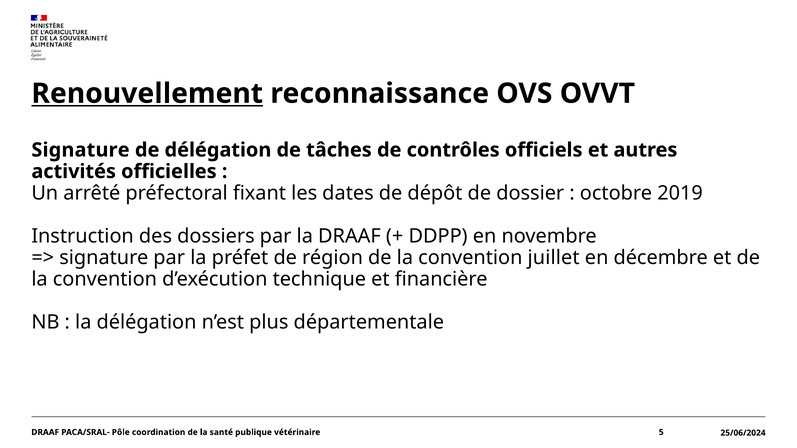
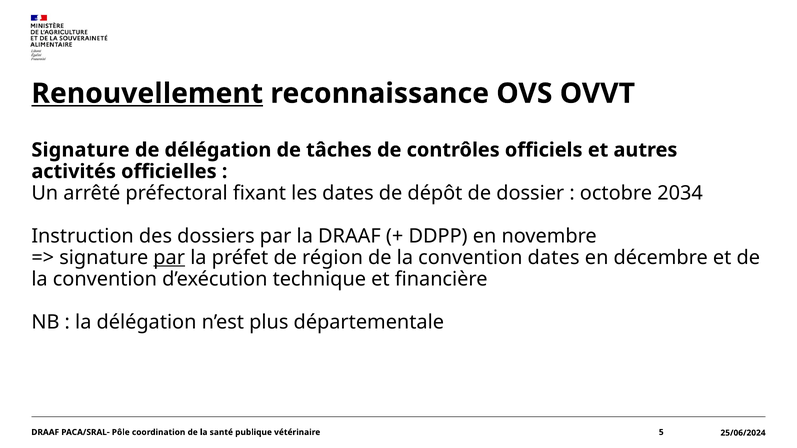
2019: 2019 -> 2034 (680, 193)
par underline: none -> present (169, 258)
convention juillet: juillet -> dates (554, 258)
